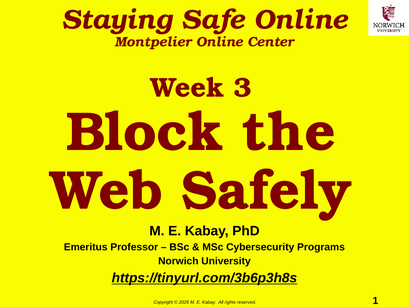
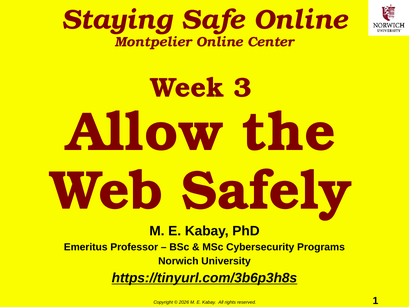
Block: Block -> Allow (144, 132)
